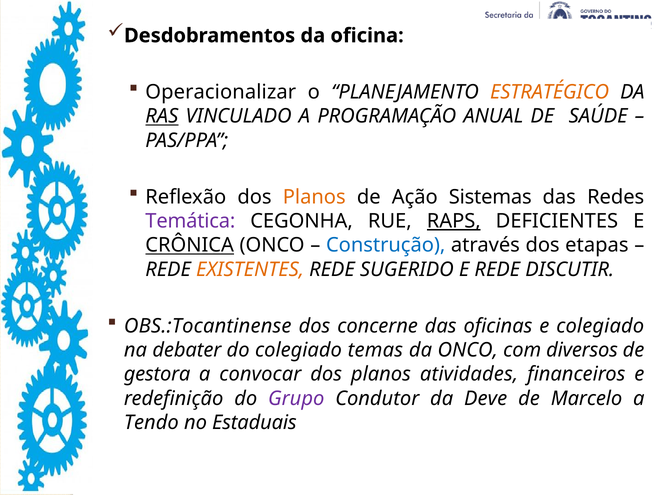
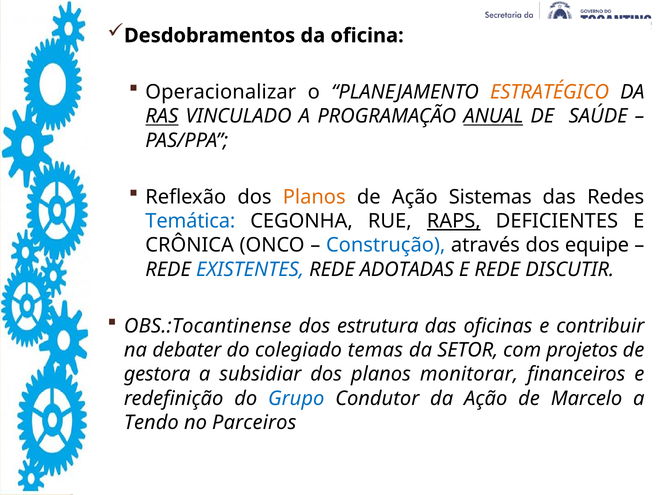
ANUAL underline: none -> present (493, 116)
Temática colour: purple -> blue (190, 221)
CRÔNICA underline: present -> none (190, 245)
etapas: etapas -> equipe (597, 245)
EXISTENTES colour: orange -> blue (250, 269)
SUGERIDO: SUGERIDO -> ADOTADAS (407, 269)
concerne: concerne -> estrutura (378, 325)
e colegiado: colegiado -> contribuir (600, 325)
da ONCO: ONCO -> SETOR (468, 350)
diversos: diversos -> projetos (582, 350)
convocar: convocar -> subsidiar (260, 374)
atividades: atividades -> monitorar (469, 374)
Grupo colour: purple -> blue (296, 398)
da Deve: Deve -> Ação (486, 398)
Estaduais: Estaduais -> Parceiros (254, 422)
